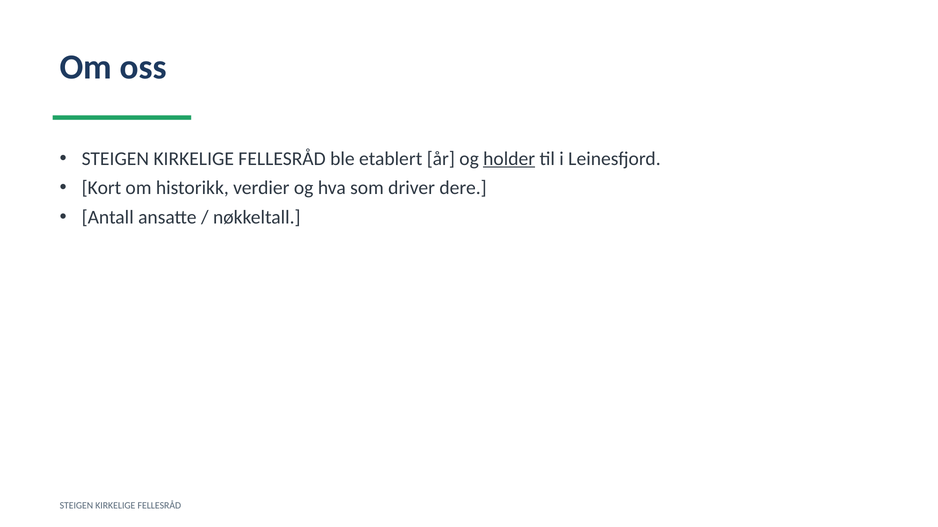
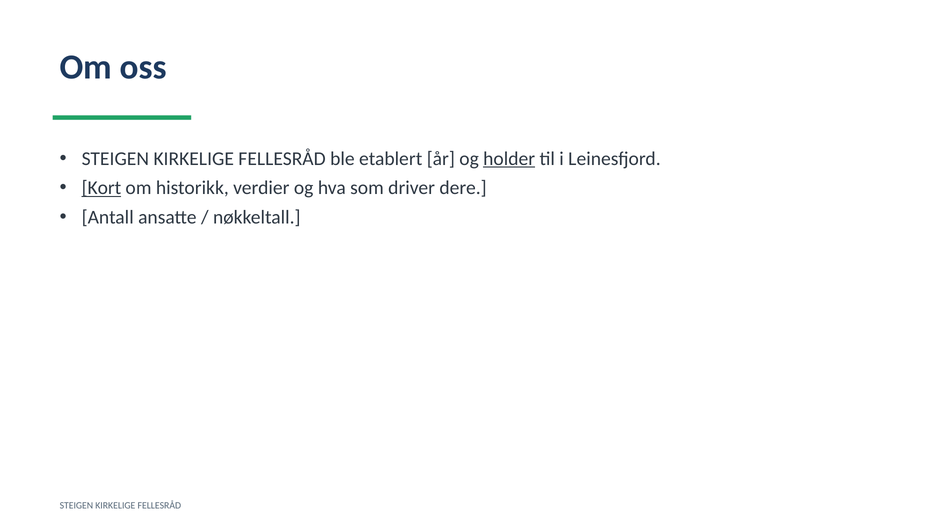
Kort underline: none -> present (101, 188)
